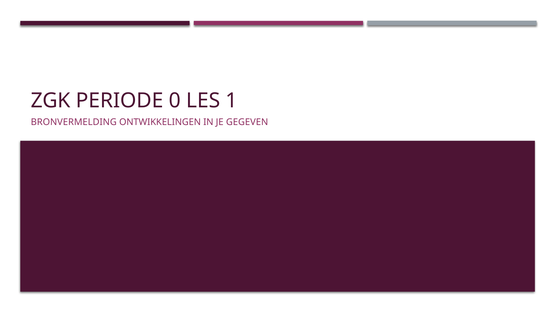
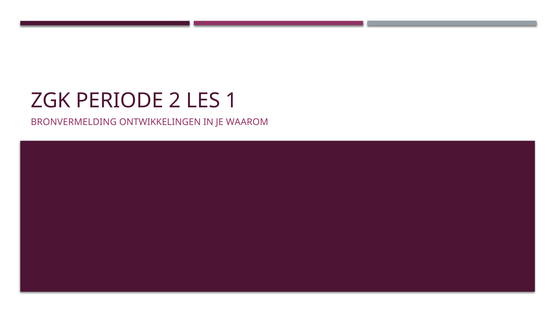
0: 0 -> 2 (175, 101)
GEGEVEN: GEGEVEN -> WAAROM (247, 122)
